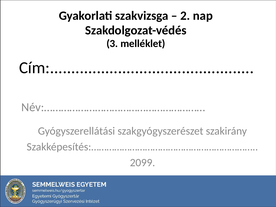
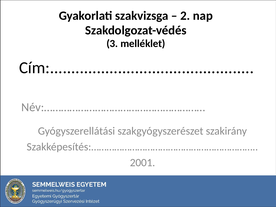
2099: 2099 -> 2001 (143, 163)
